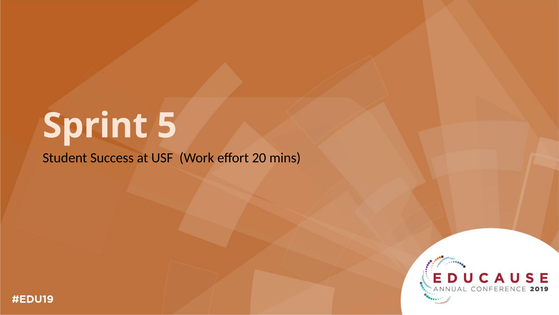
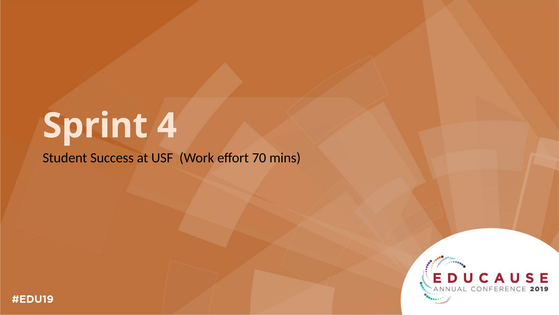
5: 5 -> 4 (167, 126)
20: 20 -> 70 (259, 158)
